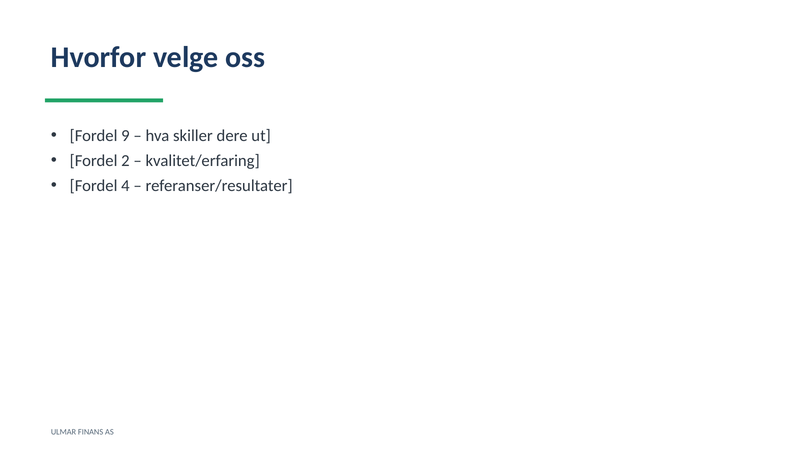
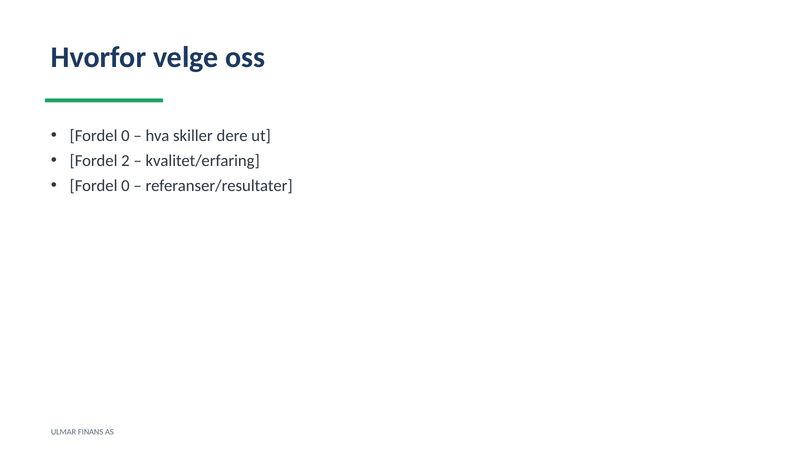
9: 9 -> 0 (125, 135)
4: 4 -> 0 (125, 186)
